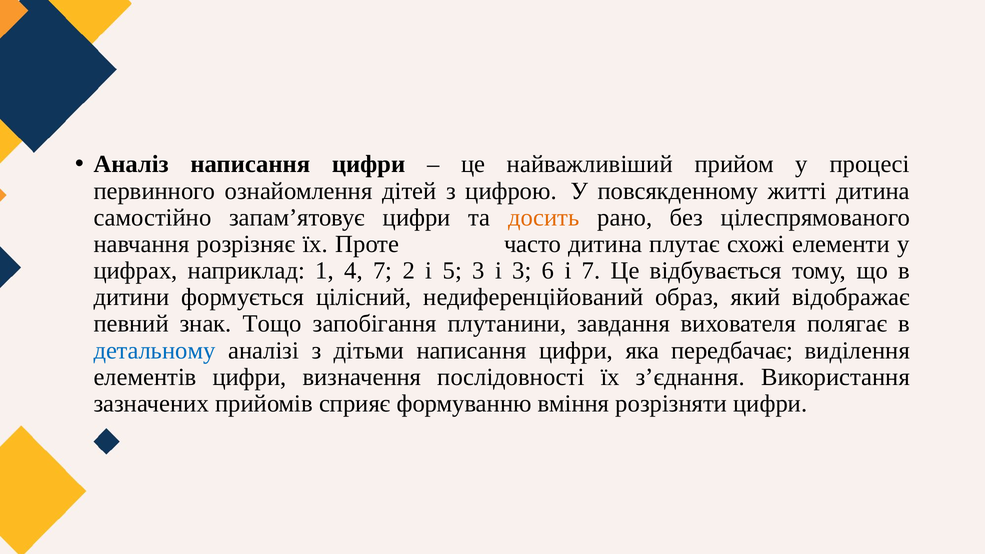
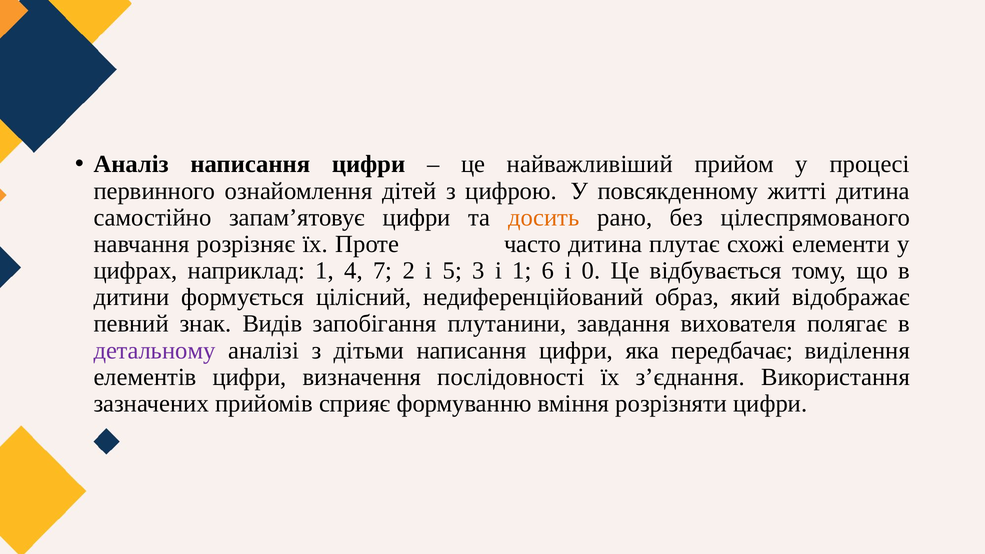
і 3: 3 -> 1 (522, 271)
і 7: 7 -> 0 (591, 271)
Тощо: Тощо -> Видів (272, 324)
детальному colour: blue -> purple (155, 350)
